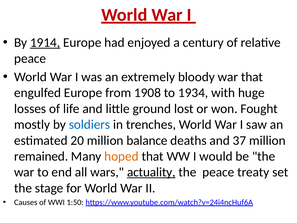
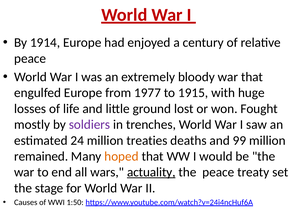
1914 underline: present -> none (45, 43)
1908: 1908 -> 1977 (148, 93)
1934: 1934 -> 1915 (193, 93)
soldiers colour: blue -> purple (89, 124)
20: 20 -> 24 (77, 140)
balance: balance -> treaties (147, 140)
37: 37 -> 99 (239, 140)
